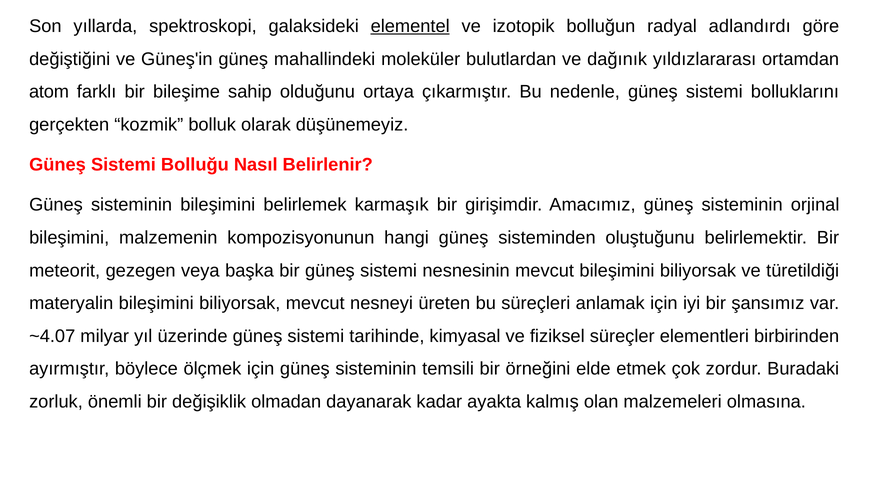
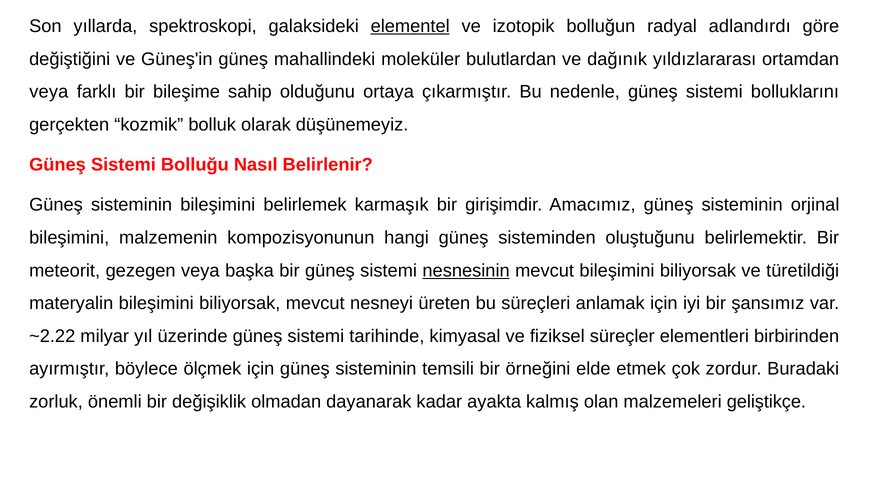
atom: atom -> veya (49, 92)
nesnesinin underline: none -> present (466, 271)
~4.07: ~4.07 -> ~2.22 (52, 336)
olmasına: olmasına -> geliştikçe (766, 402)
